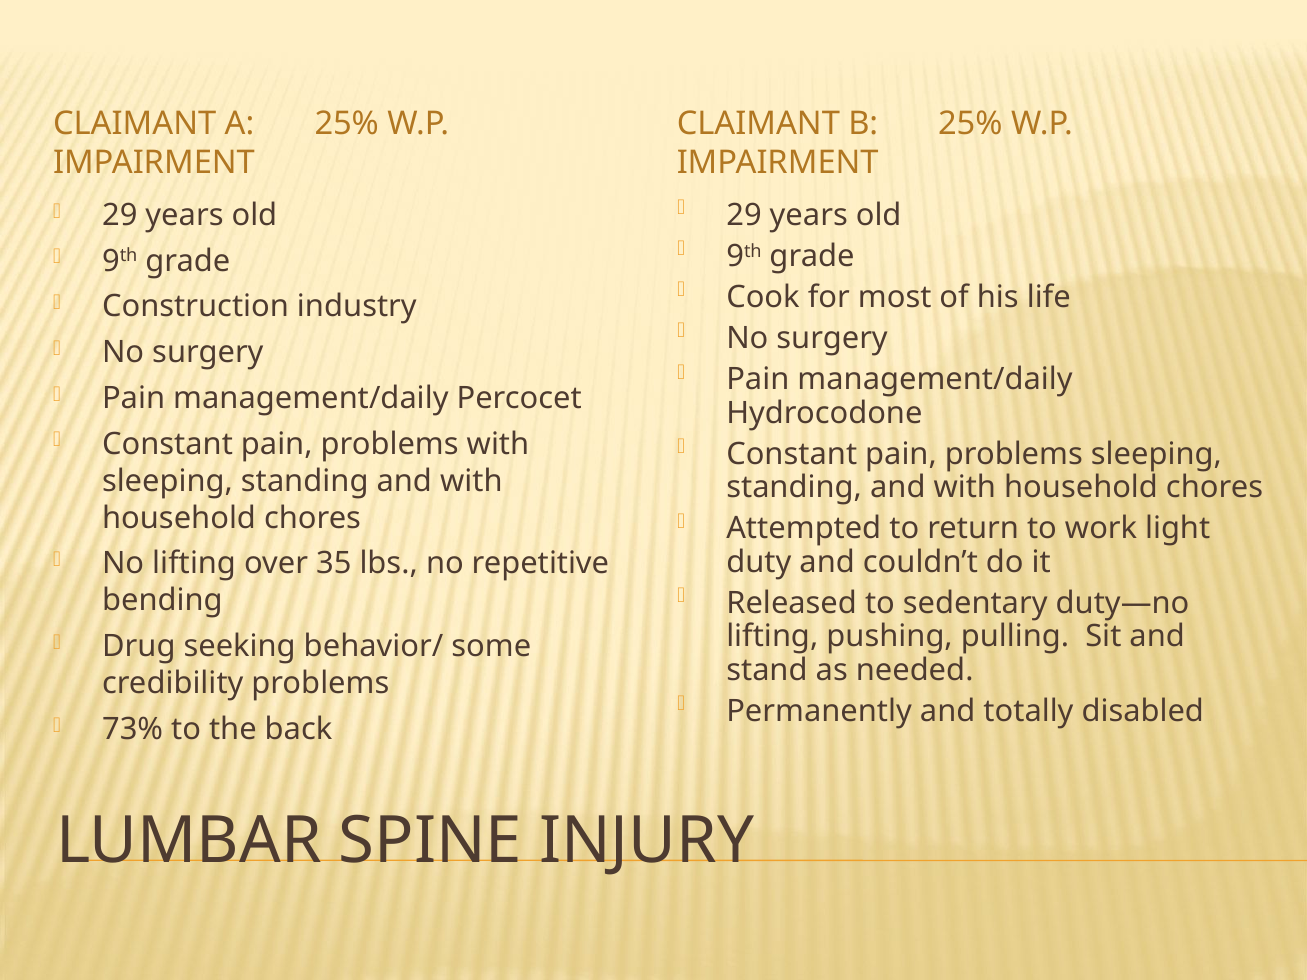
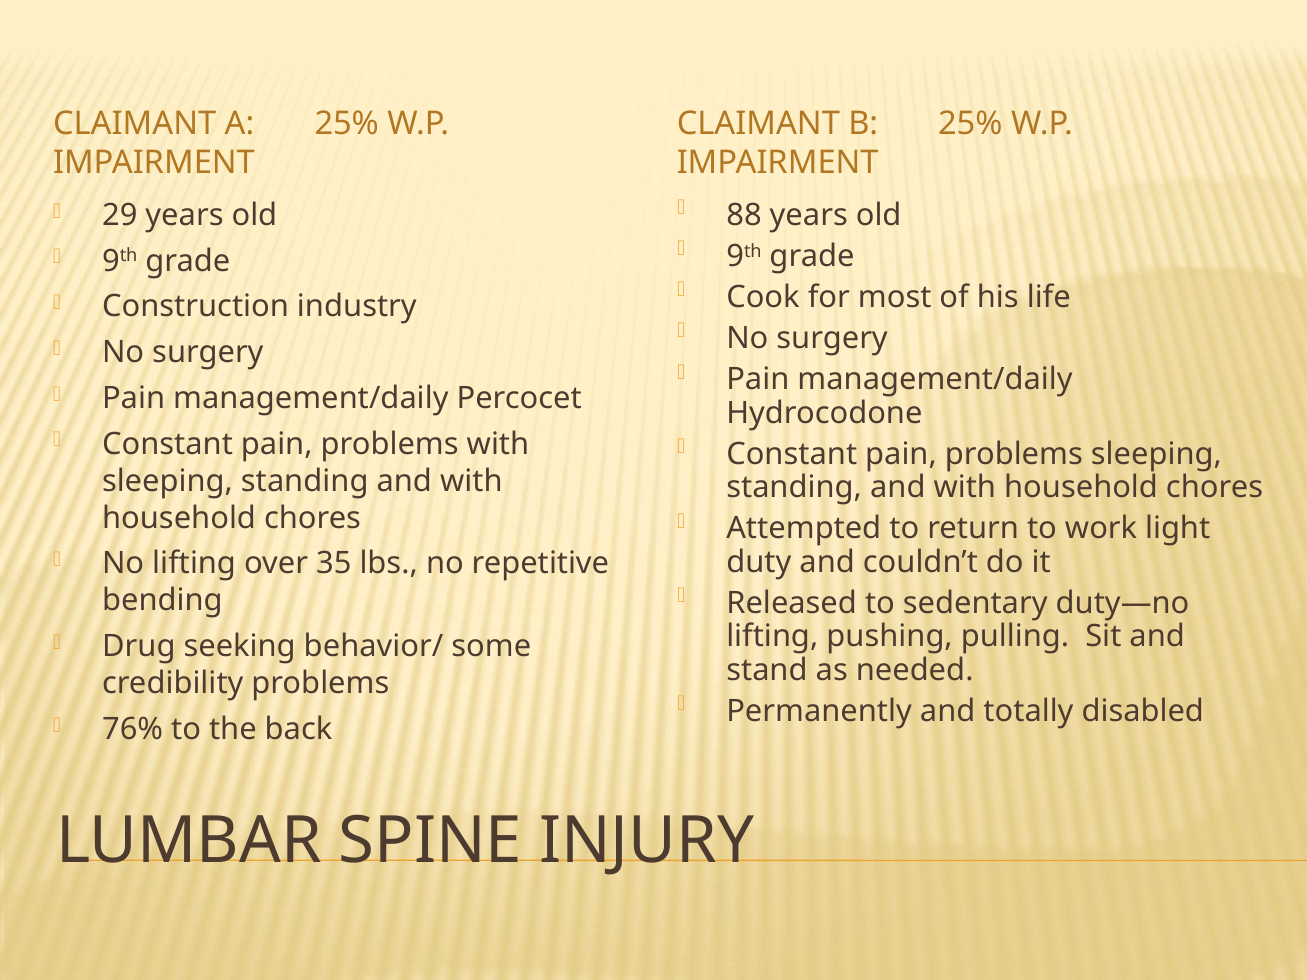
29: 29 -> 88 (744, 215)
73%: 73% -> 76% (133, 729)
